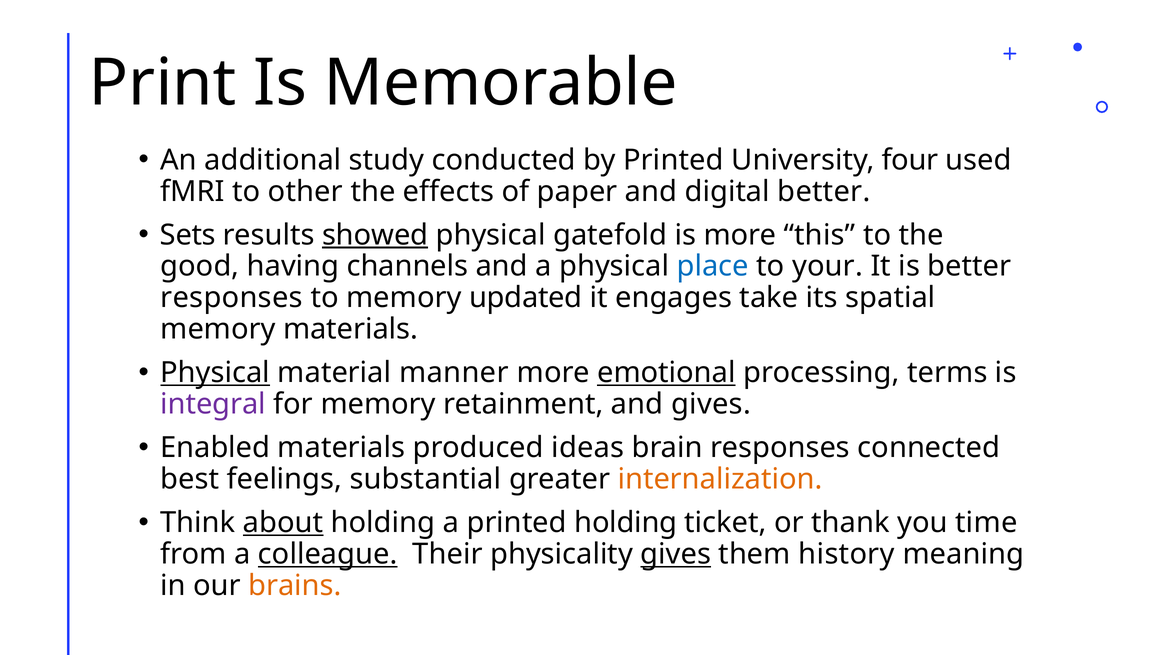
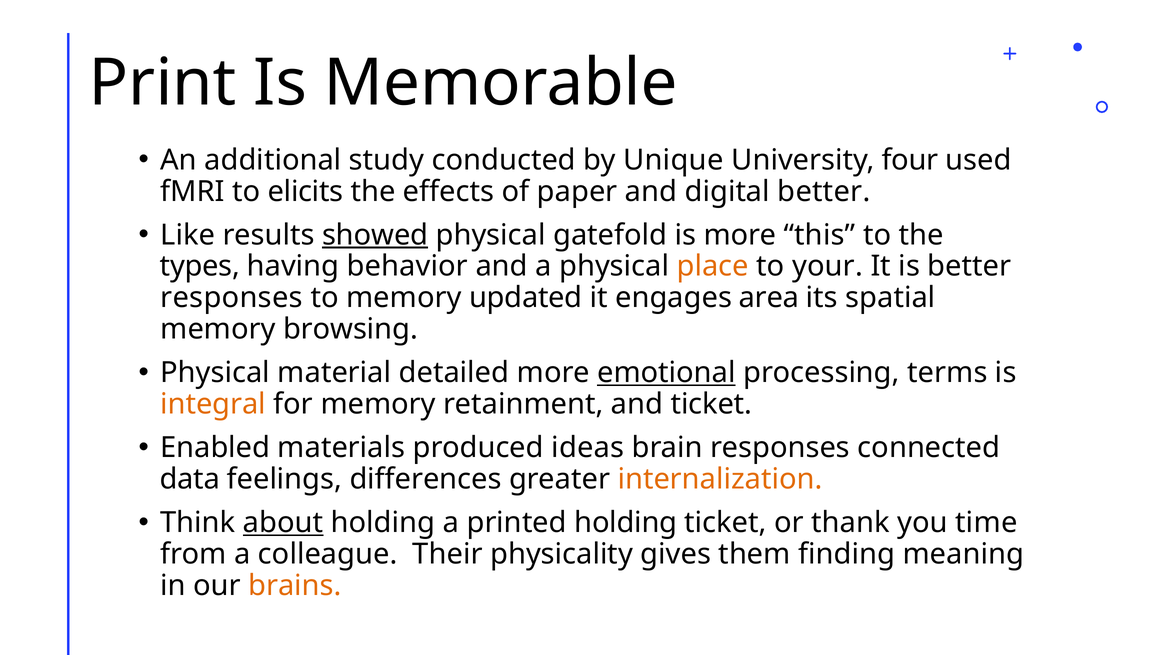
by Printed: Printed -> Unique (673, 160)
other: other -> elicits (306, 191)
Sets: Sets -> Like (188, 235)
good: good -> types (200, 266)
channels: channels -> behavior (407, 266)
place colour: blue -> orange (713, 266)
take: take -> area (769, 298)
memory materials: materials -> browsing (350, 329)
Physical underline: present -> none (215, 373)
manner: manner -> detailed (454, 373)
integral colour: purple -> orange (213, 404)
and gives: gives -> ticket (711, 404)
best: best -> data (190, 479)
substantial: substantial -> differences (426, 479)
colleague underline: present -> none (328, 554)
gives underline: present -> none (676, 554)
history: history -> finding (847, 554)
